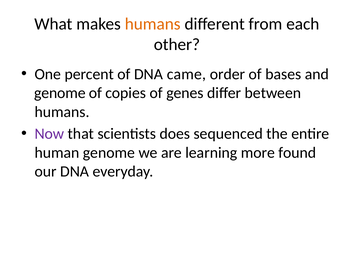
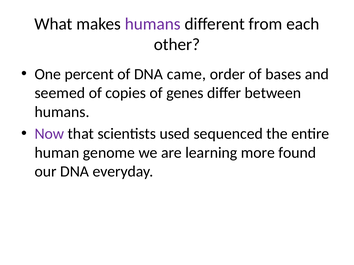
humans colour: orange -> purple (153, 24)
genome: genome -> seemed (60, 93)
does: does -> used (175, 134)
